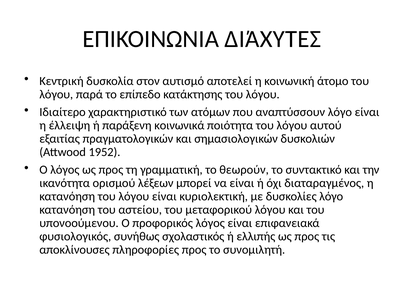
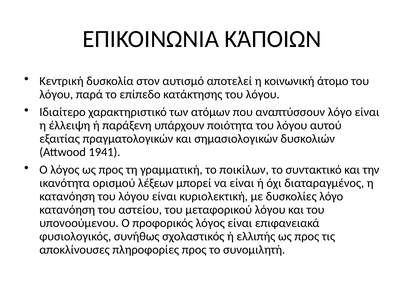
ΔΙΆΧΥΤΕΣ: ΔΙΆΧΥΤΕΣ -> ΚΆΠΟΙΩΝ (273, 39)
κοινωνικά: κοινωνικά -> υπάρχουν (179, 125)
1952: 1952 -> 1941 (105, 152)
θεωρούν: θεωρούν -> ποικίλων (244, 170)
